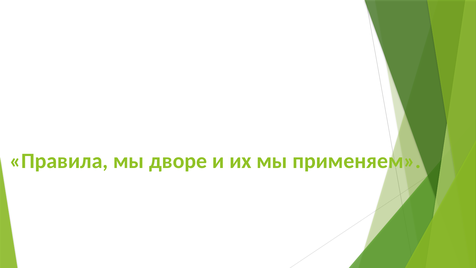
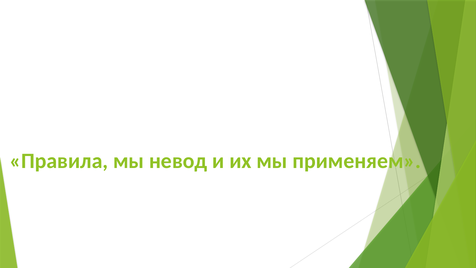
дворе: дворе -> невод (178, 161)
